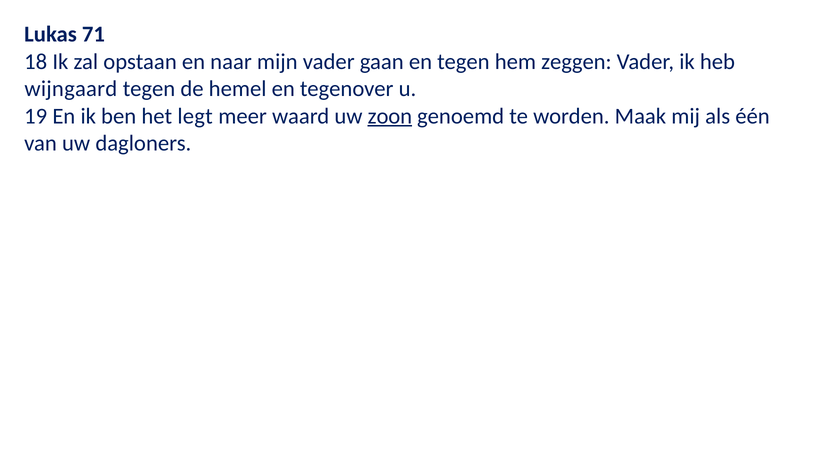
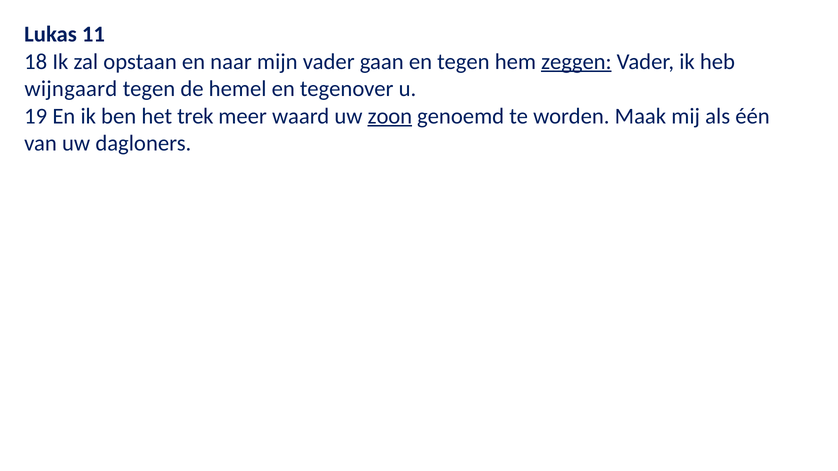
71: 71 -> 11 (93, 34)
zeggen underline: none -> present (576, 62)
legt: legt -> trek (195, 116)
